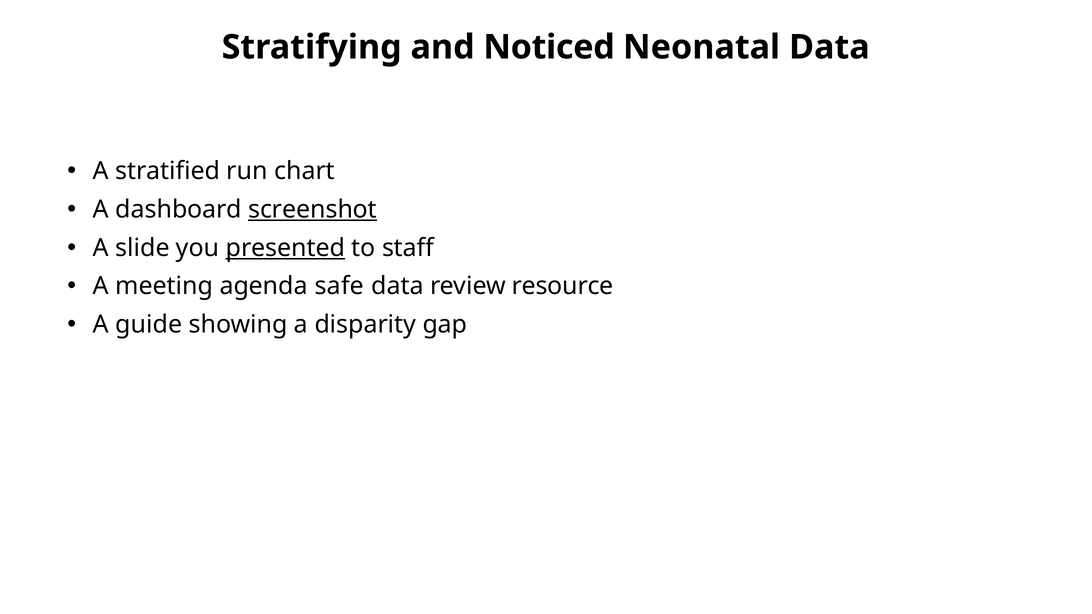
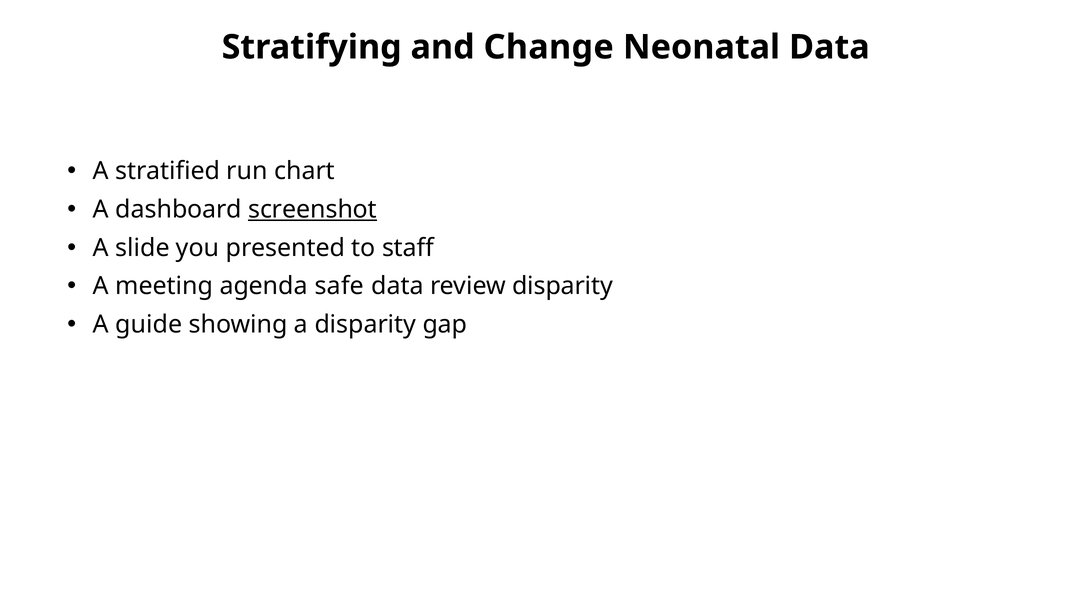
Noticed: Noticed -> Change (549, 47)
presented underline: present -> none (285, 248)
review resource: resource -> disparity (563, 286)
